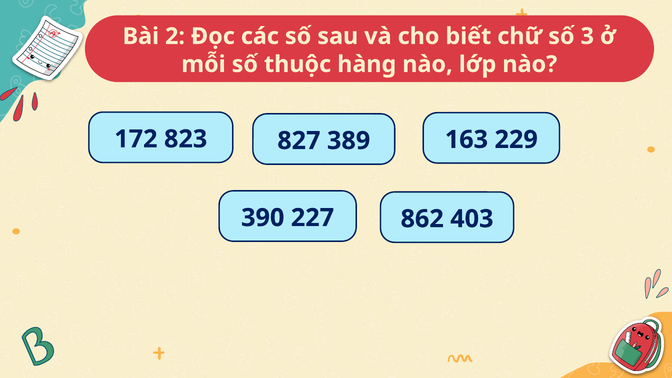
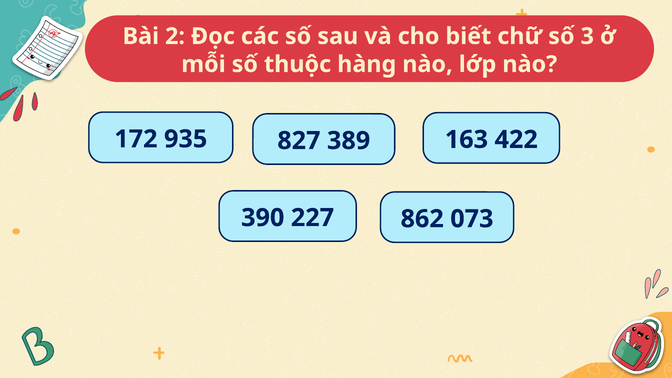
823: 823 -> 935 (186, 139)
229: 229 -> 422 (516, 140)
403: 403 -> 073 (472, 219)
